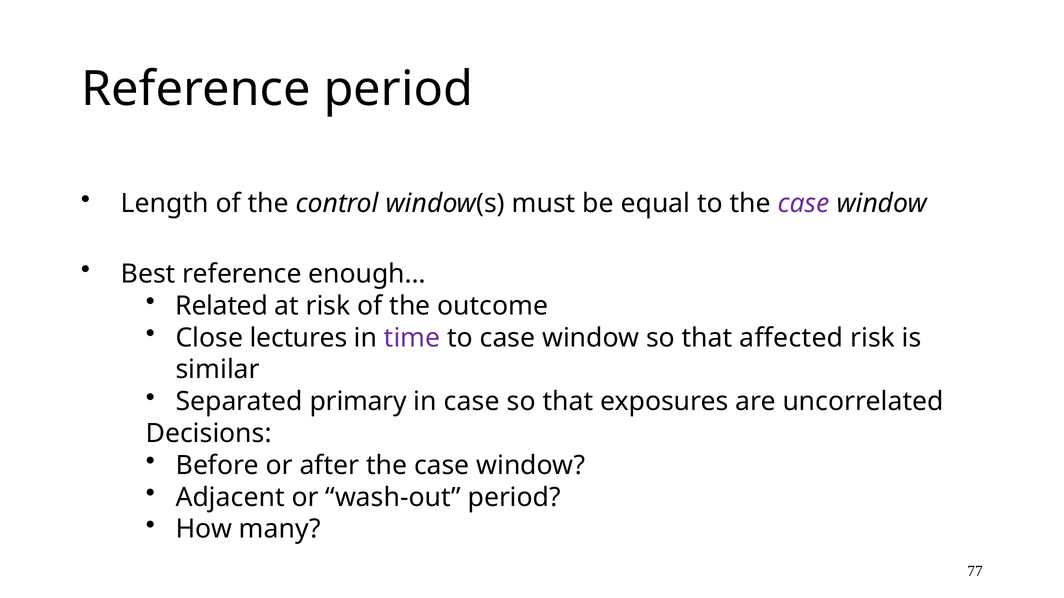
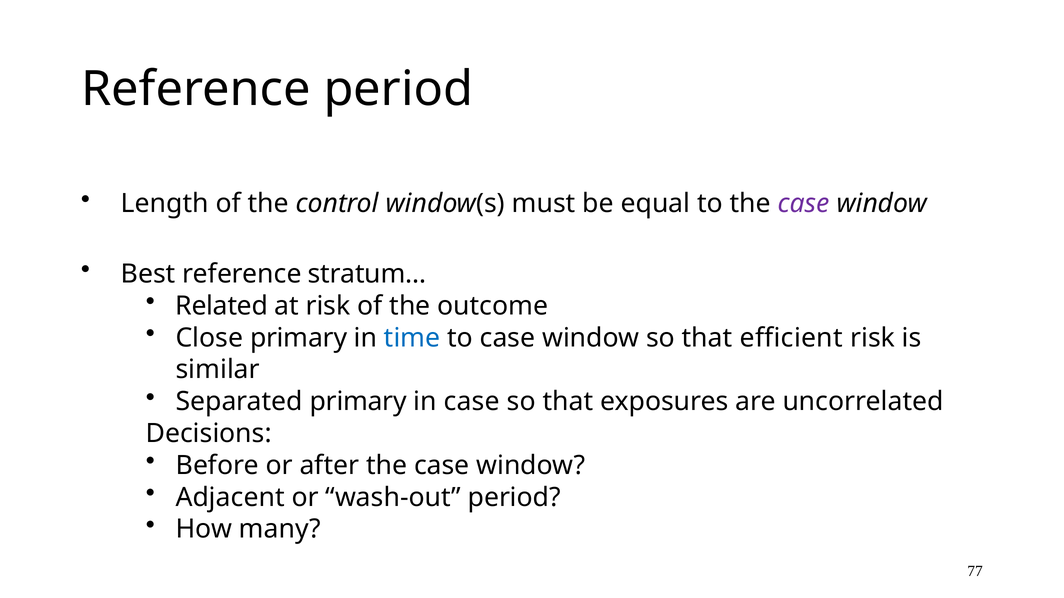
enough…: enough… -> stratum… (367, 274)
Close lectures: lectures -> primary (299, 338)
time colour: purple -> blue (412, 338)
affected: affected -> efficient (791, 338)
